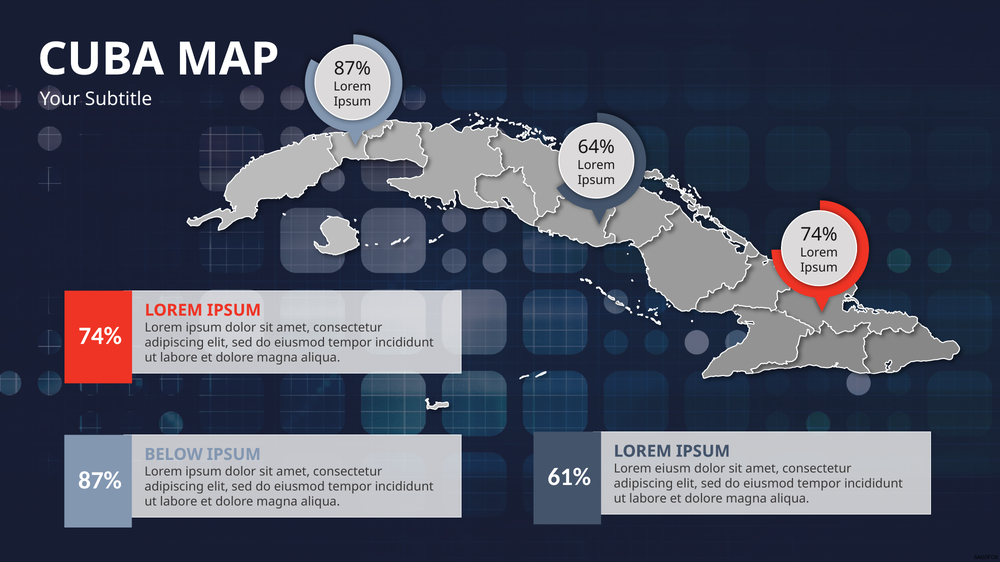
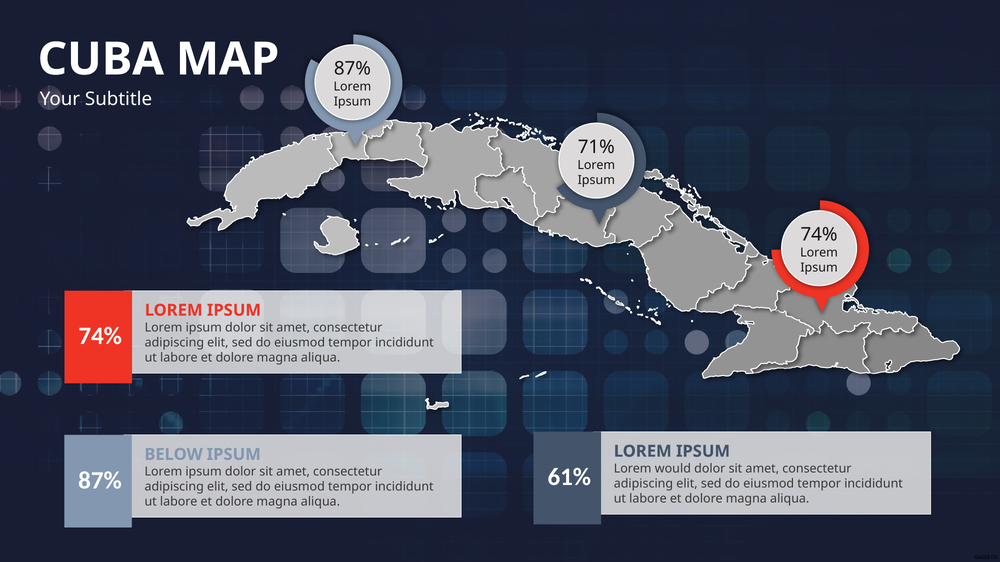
64%: 64% -> 71% (596, 147)
eiusm: eiusm -> would (673, 469)
